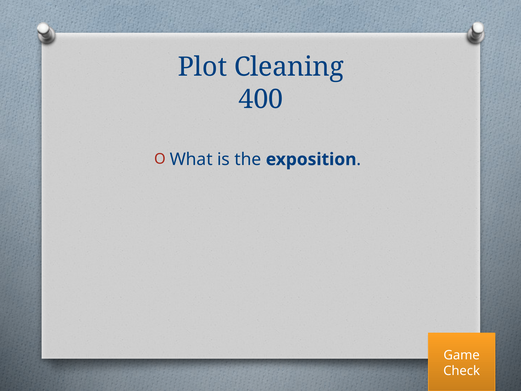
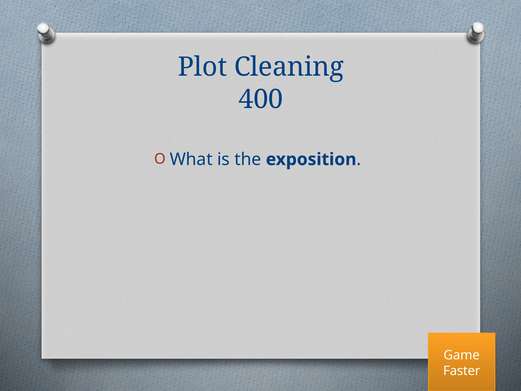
Check: Check -> Faster (462, 370)
